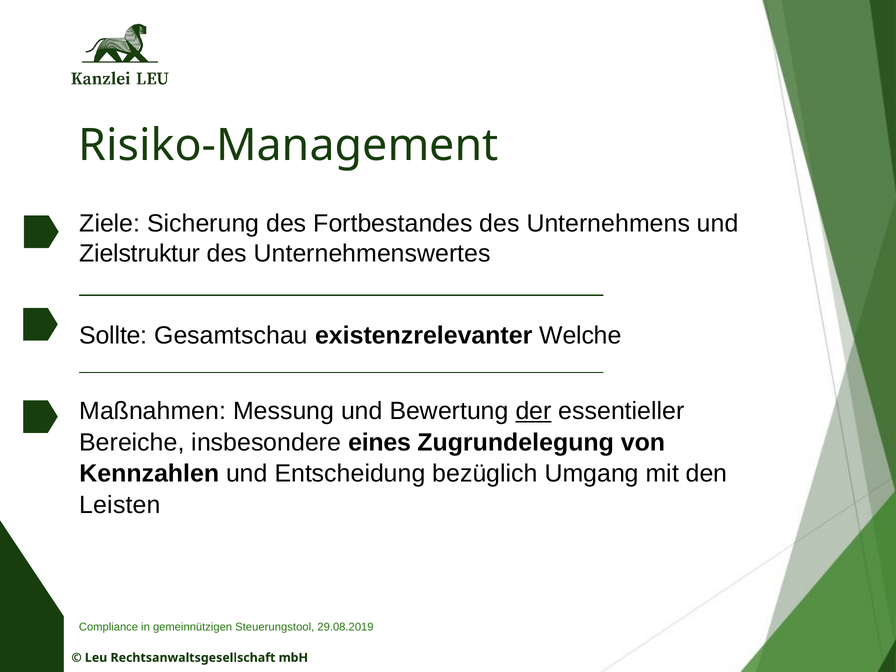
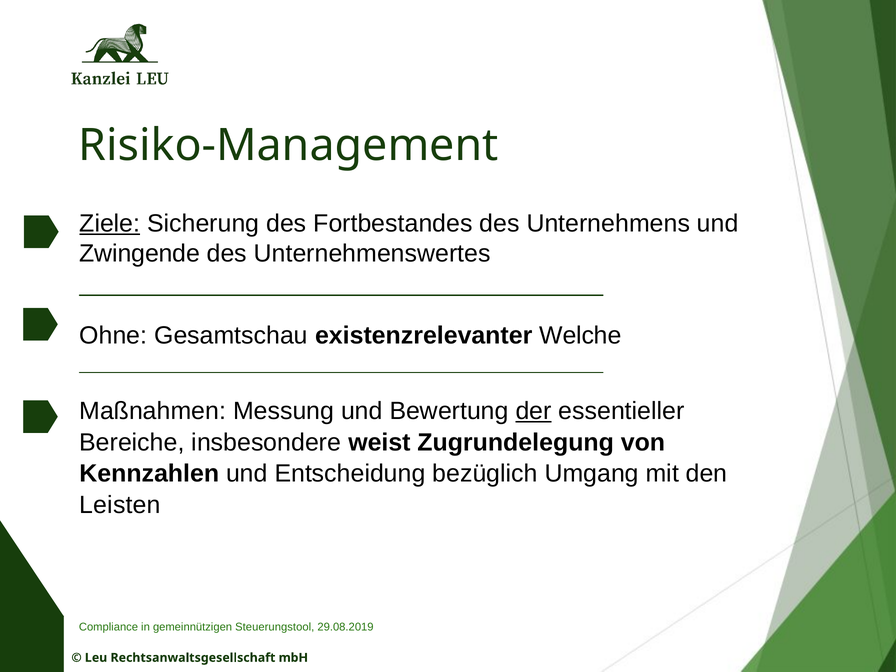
Ziele underline: none -> present (110, 224)
Zielstruktur: Zielstruktur -> Zwingende (140, 254)
Sollte: Sollte -> Ohne (113, 335)
eines: eines -> weist (379, 442)
